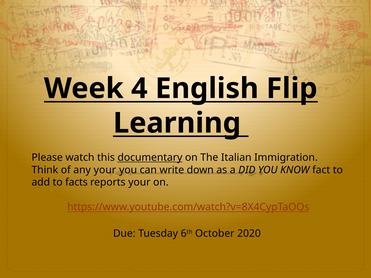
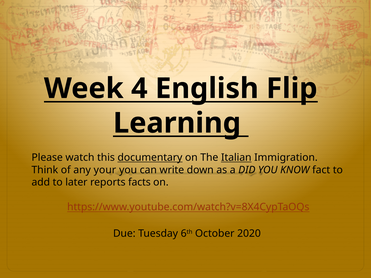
Italian underline: none -> present (236, 158)
facts: facts -> later (76, 182)
reports your: your -> facts (139, 182)
